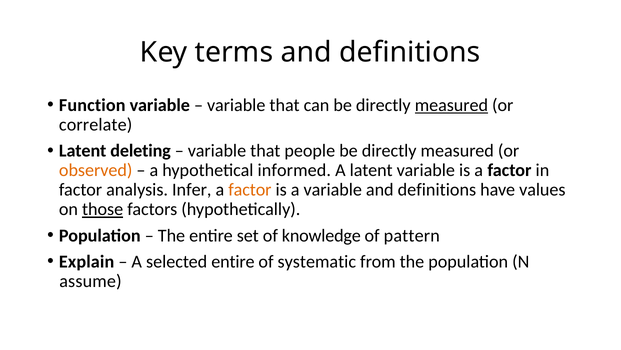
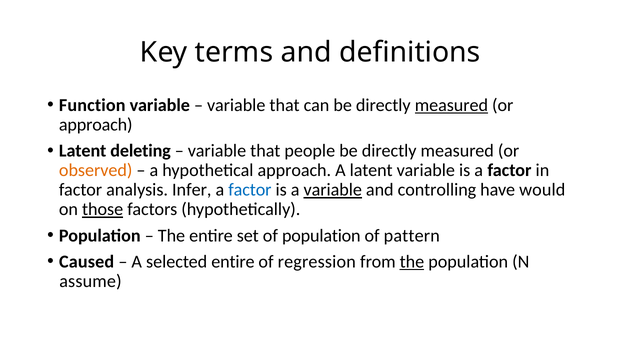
correlate: correlate -> approach (96, 124)
hypothetical informed: informed -> approach (294, 170)
factor colour: orange -> blue (250, 190)
variable underline: none -> present (333, 190)
definitions: definitions -> controlling (437, 190)
values: values -> would (542, 190)
of knowledge: knowledge -> population (321, 235)
Explain: Explain -> Caused (87, 261)
systematic: systematic -> regression (317, 261)
the underline: none -> present (412, 261)
